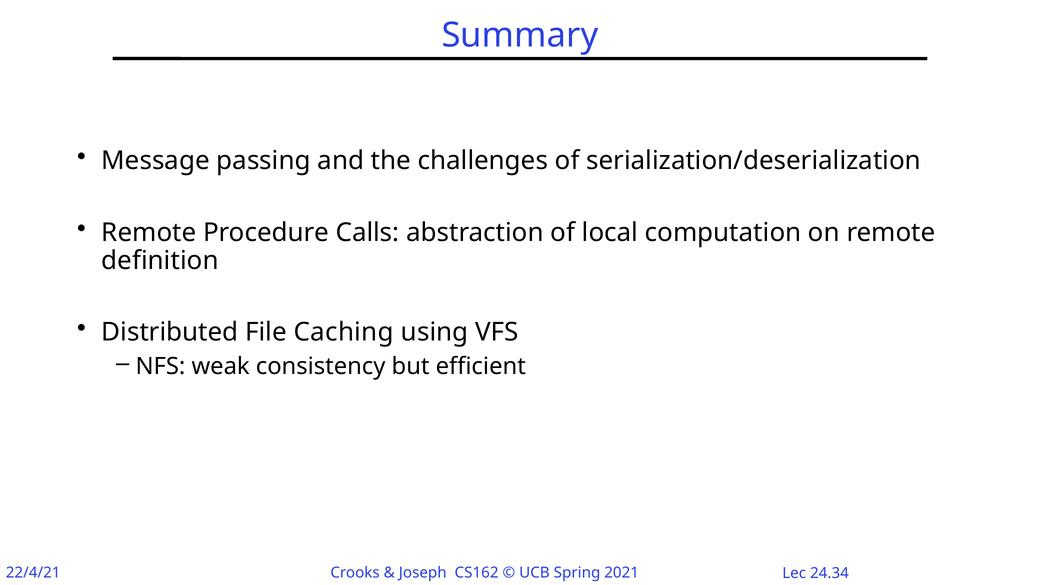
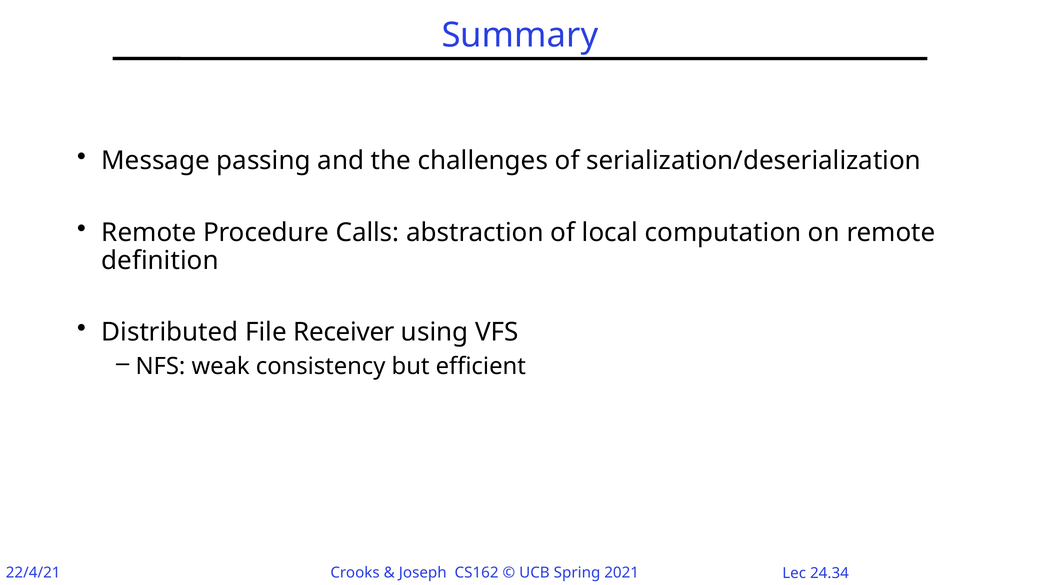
Caching: Caching -> Receiver (344, 332)
